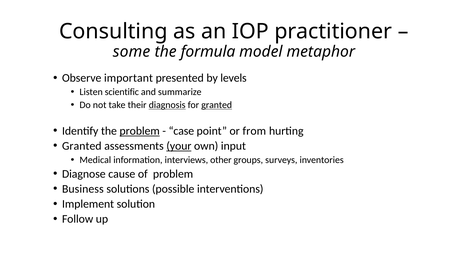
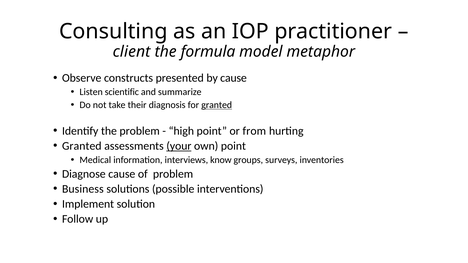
some: some -> client (132, 52)
important: important -> constructs (129, 78)
by levels: levels -> cause (234, 78)
diagnosis underline: present -> none (167, 105)
problem underline: present -> none (140, 131)
case: case -> high (181, 131)
own input: input -> point (233, 146)
other: other -> know (221, 160)
